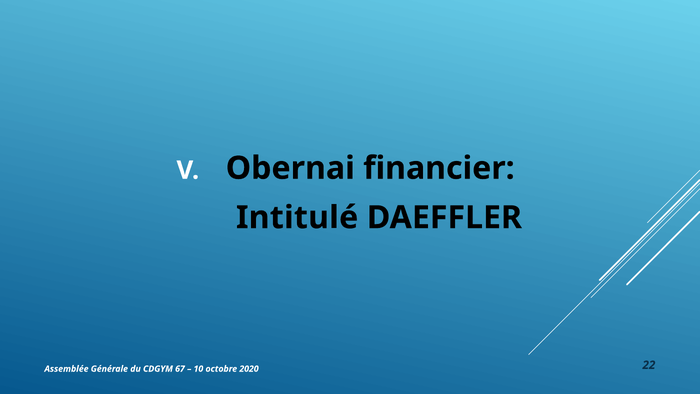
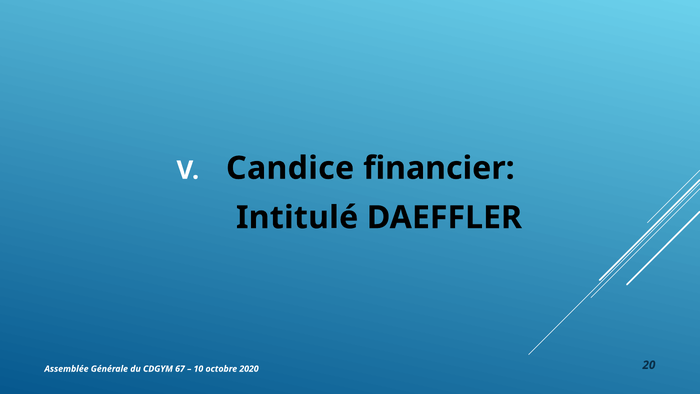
Obernai: Obernai -> Candice (290, 168)
22: 22 -> 20 (649, 365)
